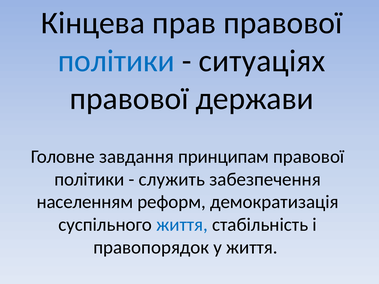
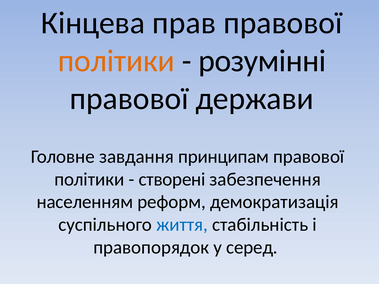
політики colour: blue -> orange (116, 61)
ситуаціях: ситуаціях -> розумінні (262, 61)
служить: служить -> створені (172, 179)
у життя: життя -> серед (252, 248)
